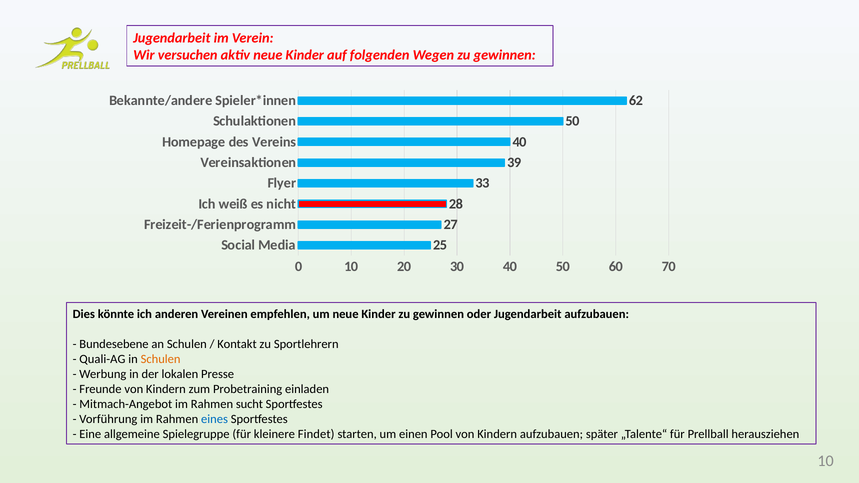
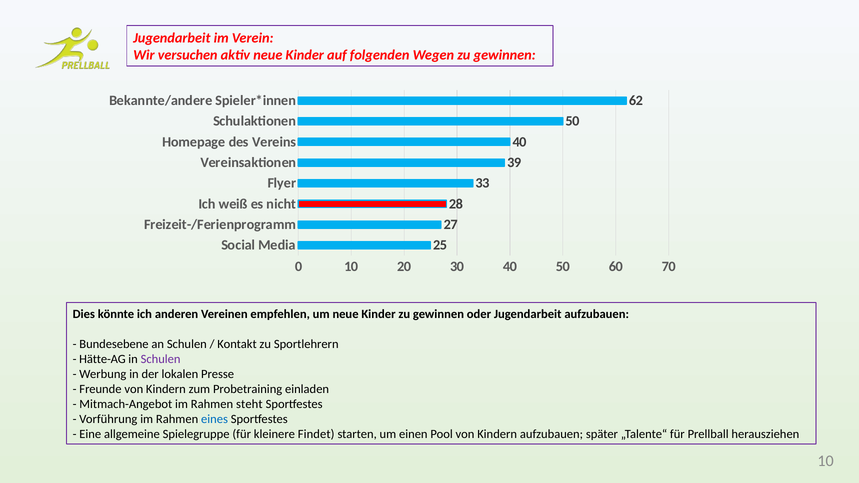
Quali-AG: Quali-AG -> Hätte-AG (102, 359)
Schulen colour: orange -> purple (161, 359)
sucht: sucht -> steht (249, 404)
